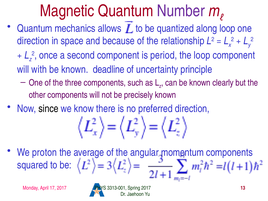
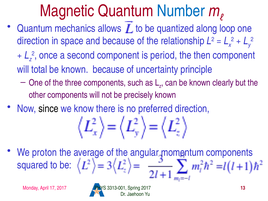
Number colour: purple -> blue (181, 11)
the loop: loop -> then (202, 55)
with: with -> total (39, 69)
deadline: deadline -> because (109, 69)
